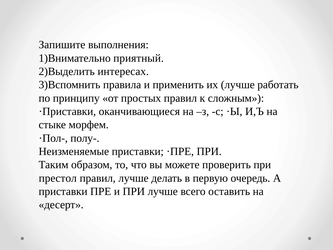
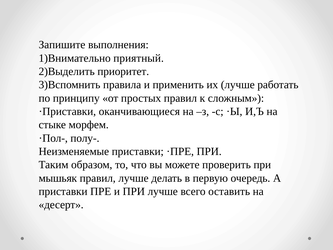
интересах: интересах -> приоритет (123, 71)
престол: престол -> мышьяк (58, 178)
